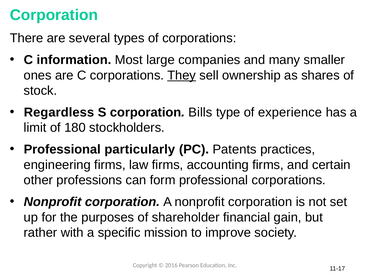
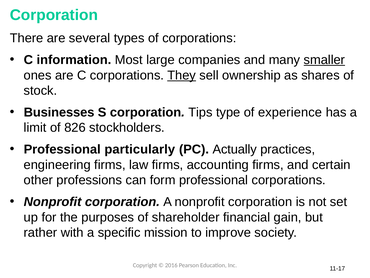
smaller underline: none -> present (324, 60)
Regardless: Regardless -> Businesses (59, 112)
Bills: Bills -> Tips (200, 112)
180: 180 -> 826 (75, 128)
Patents: Patents -> Actually (235, 149)
